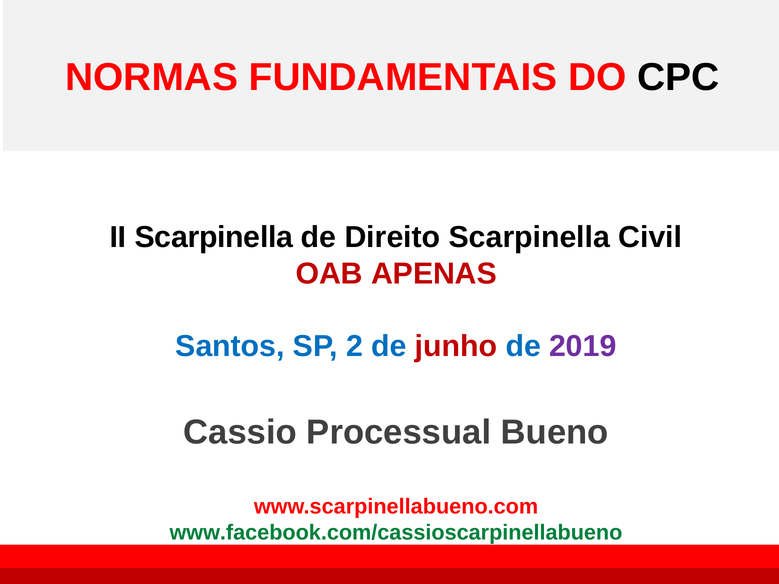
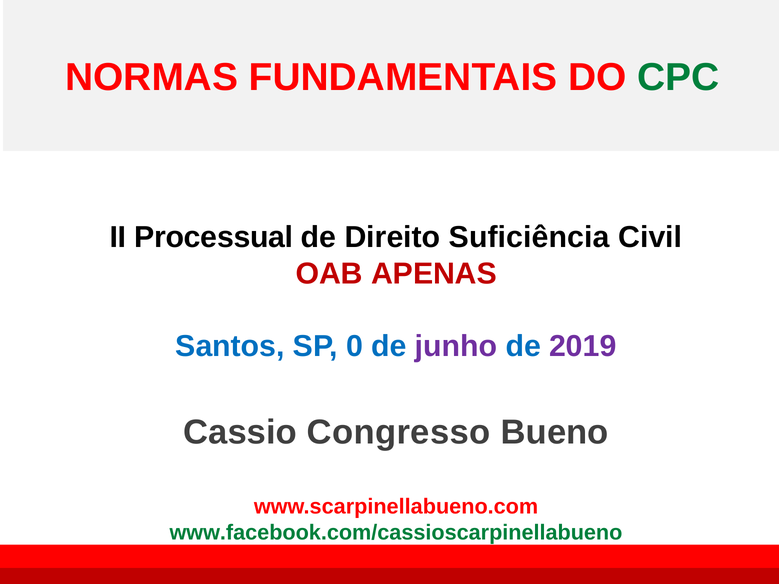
CPC colour: black -> green (678, 77)
II Scarpinella: Scarpinella -> Processual (214, 238)
Direito Scarpinella: Scarpinella -> Suficiência (529, 238)
2: 2 -> 0 (355, 347)
junho colour: red -> purple (456, 347)
Processual: Processual -> Congresso (399, 433)
